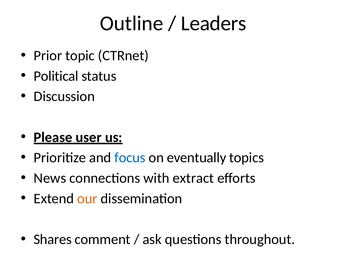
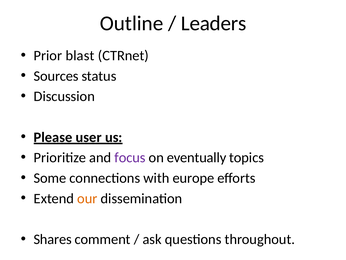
topic: topic -> blast (80, 55)
Political: Political -> Sources (56, 76)
focus colour: blue -> purple (130, 157)
News: News -> Some (50, 178)
extract: extract -> europe (193, 178)
